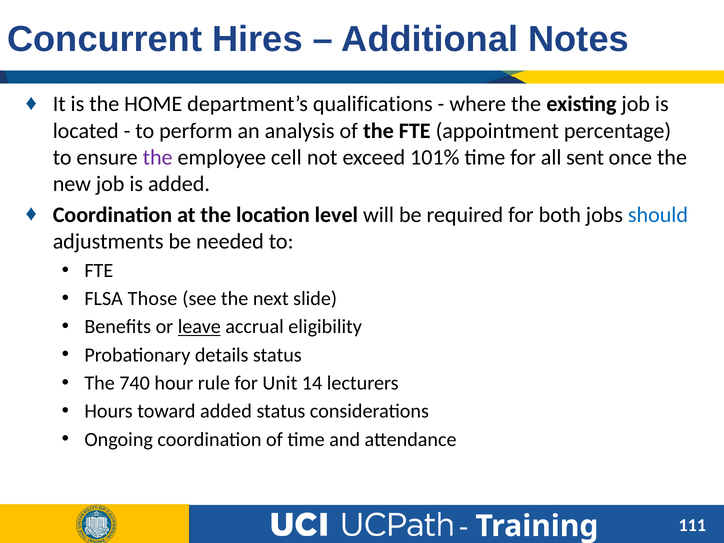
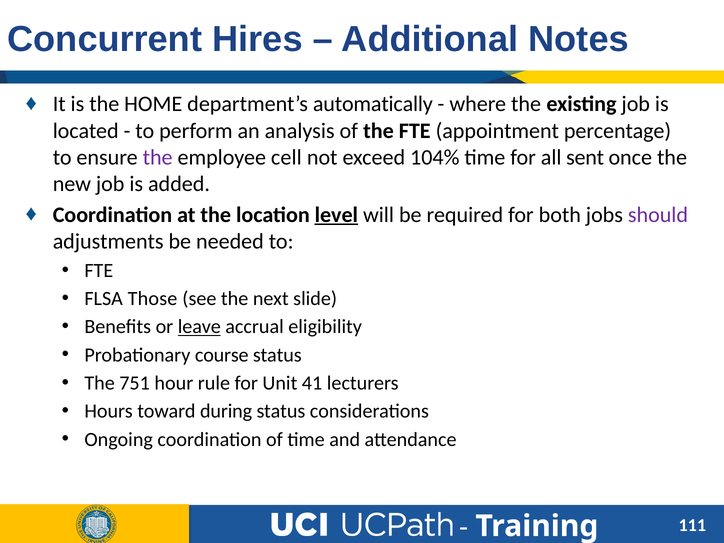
qualifications: qualifications -> automatically (373, 104)
101%: 101% -> 104% (435, 157)
level underline: none -> present (336, 215)
should colour: blue -> purple (658, 215)
details: details -> course (222, 355)
740: 740 -> 751 (135, 383)
14: 14 -> 41 (312, 383)
toward added: added -> during (226, 411)
